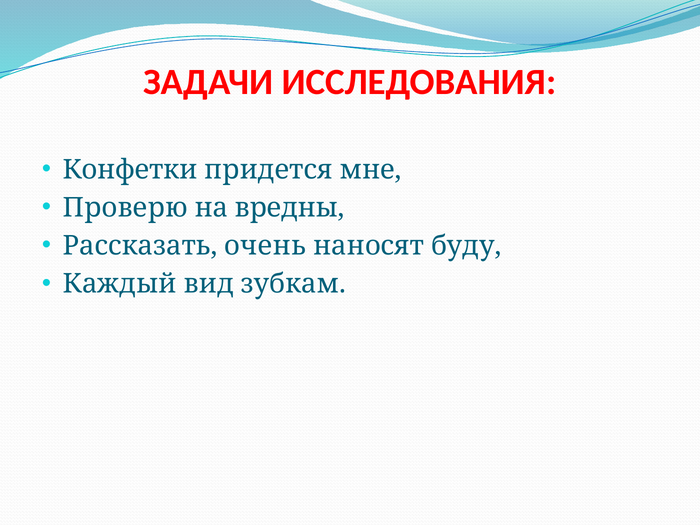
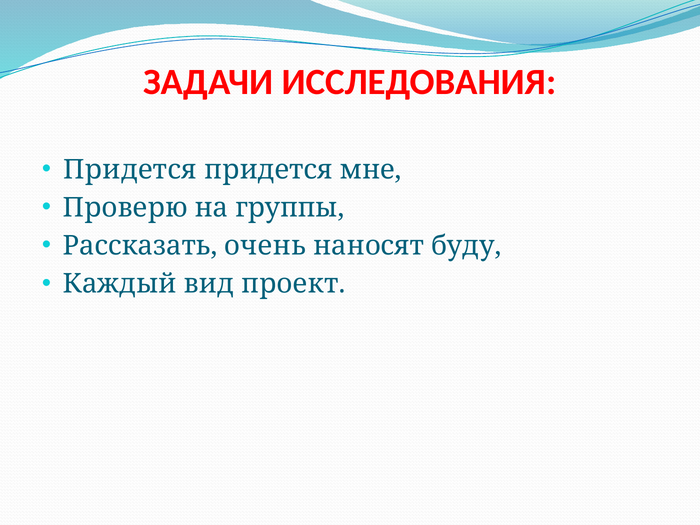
Конфетки: Конфетки -> Придется (130, 170)
вредны: вредны -> группы (290, 208)
зубкам: зубкам -> проект (293, 284)
